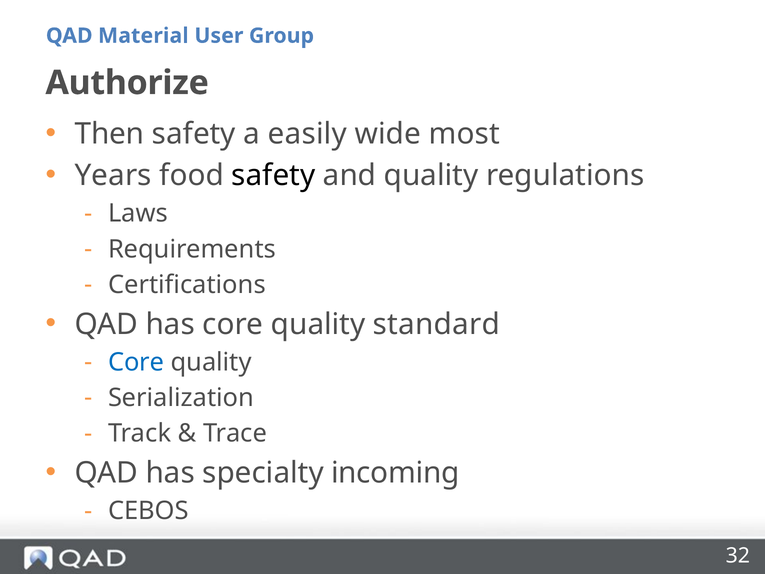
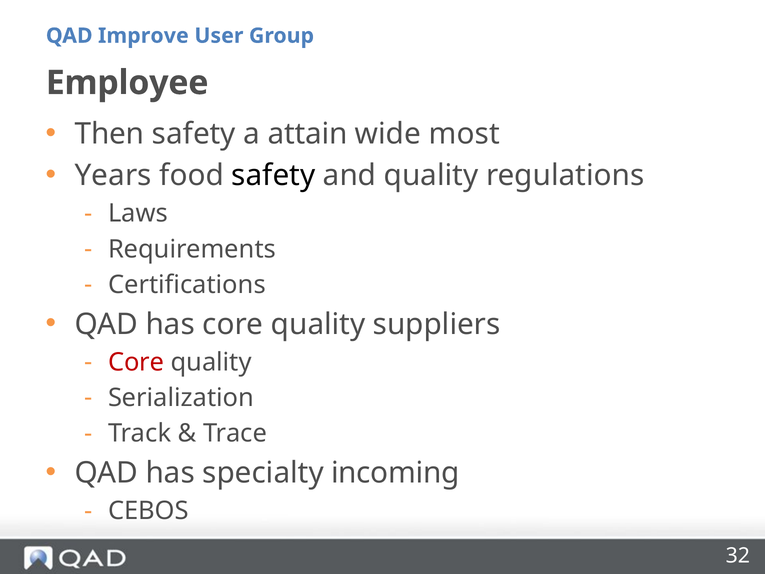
Material: Material -> Improve (143, 36)
Authorize: Authorize -> Employee (127, 83)
easily: easily -> attain (308, 134)
standard: standard -> suppliers (437, 324)
Core colour: blue -> red (136, 362)
